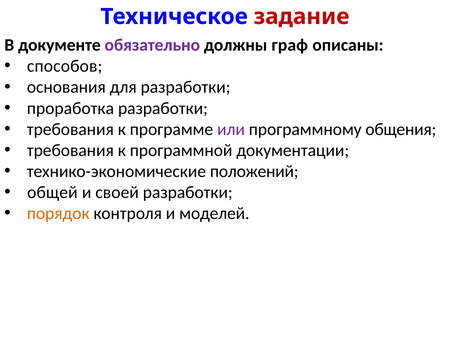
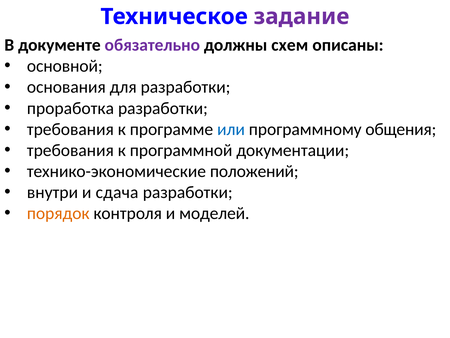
задание colour: red -> purple (302, 17)
граф: граф -> схем (290, 45)
способов: способов -> основной (65, 66)
или colour: purple -> blue (231, 129)
общей: общей -> внутри (52, 192)
своей: своей -> сдача (117, 192)
